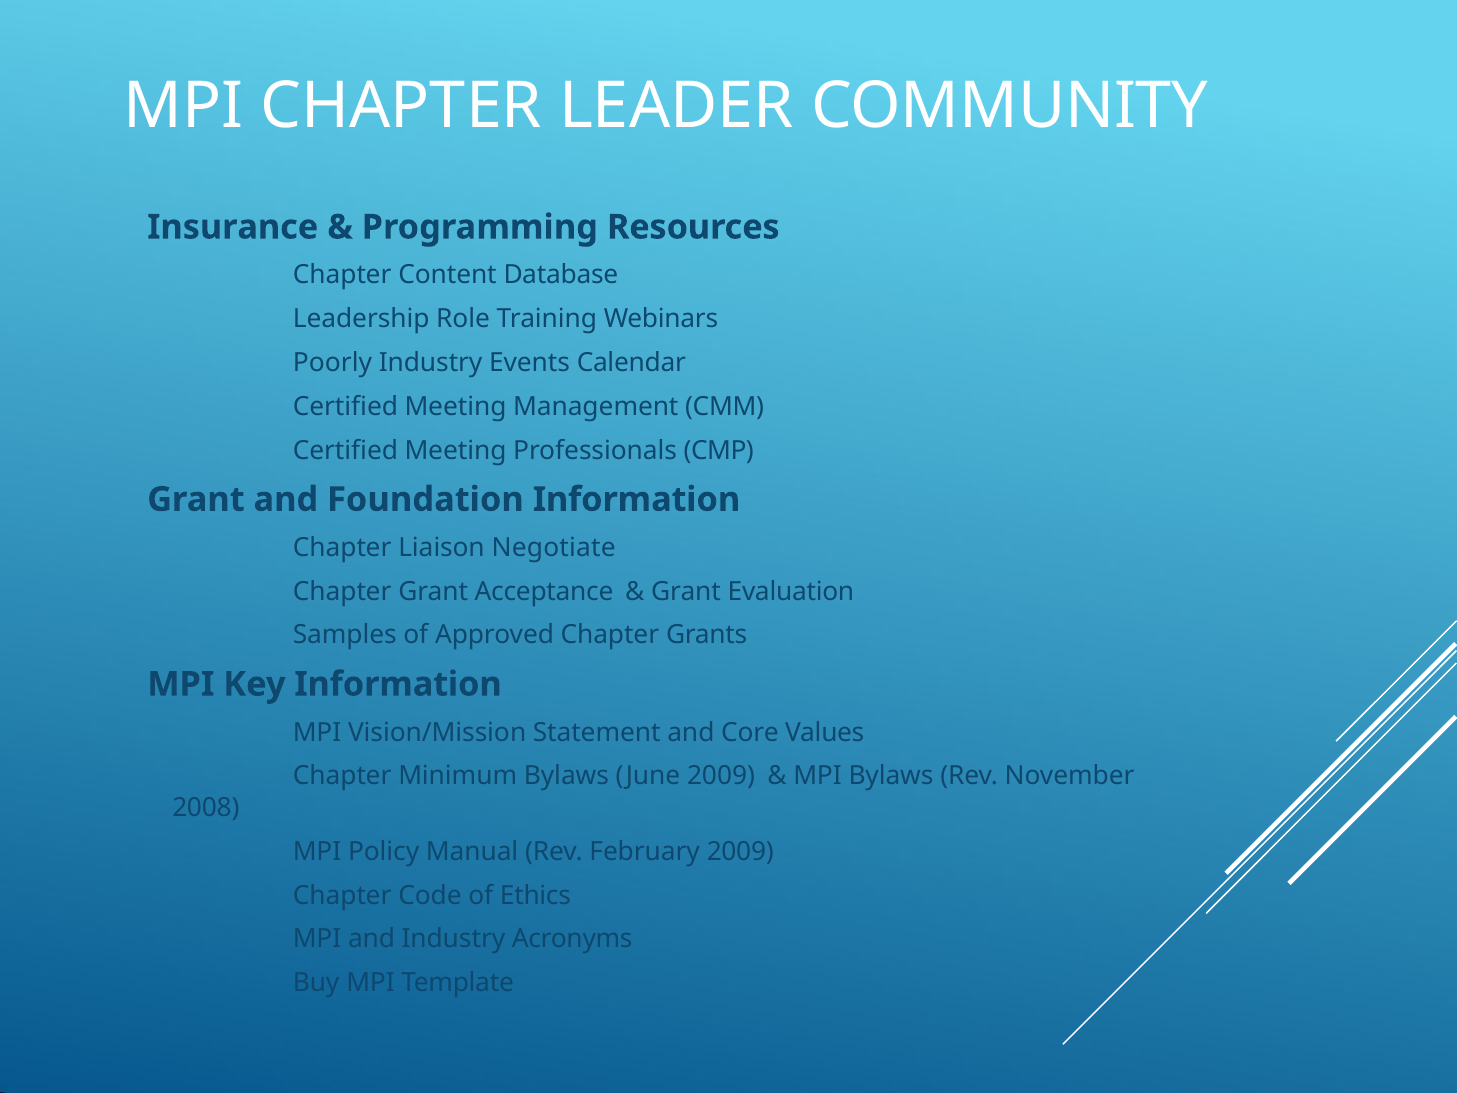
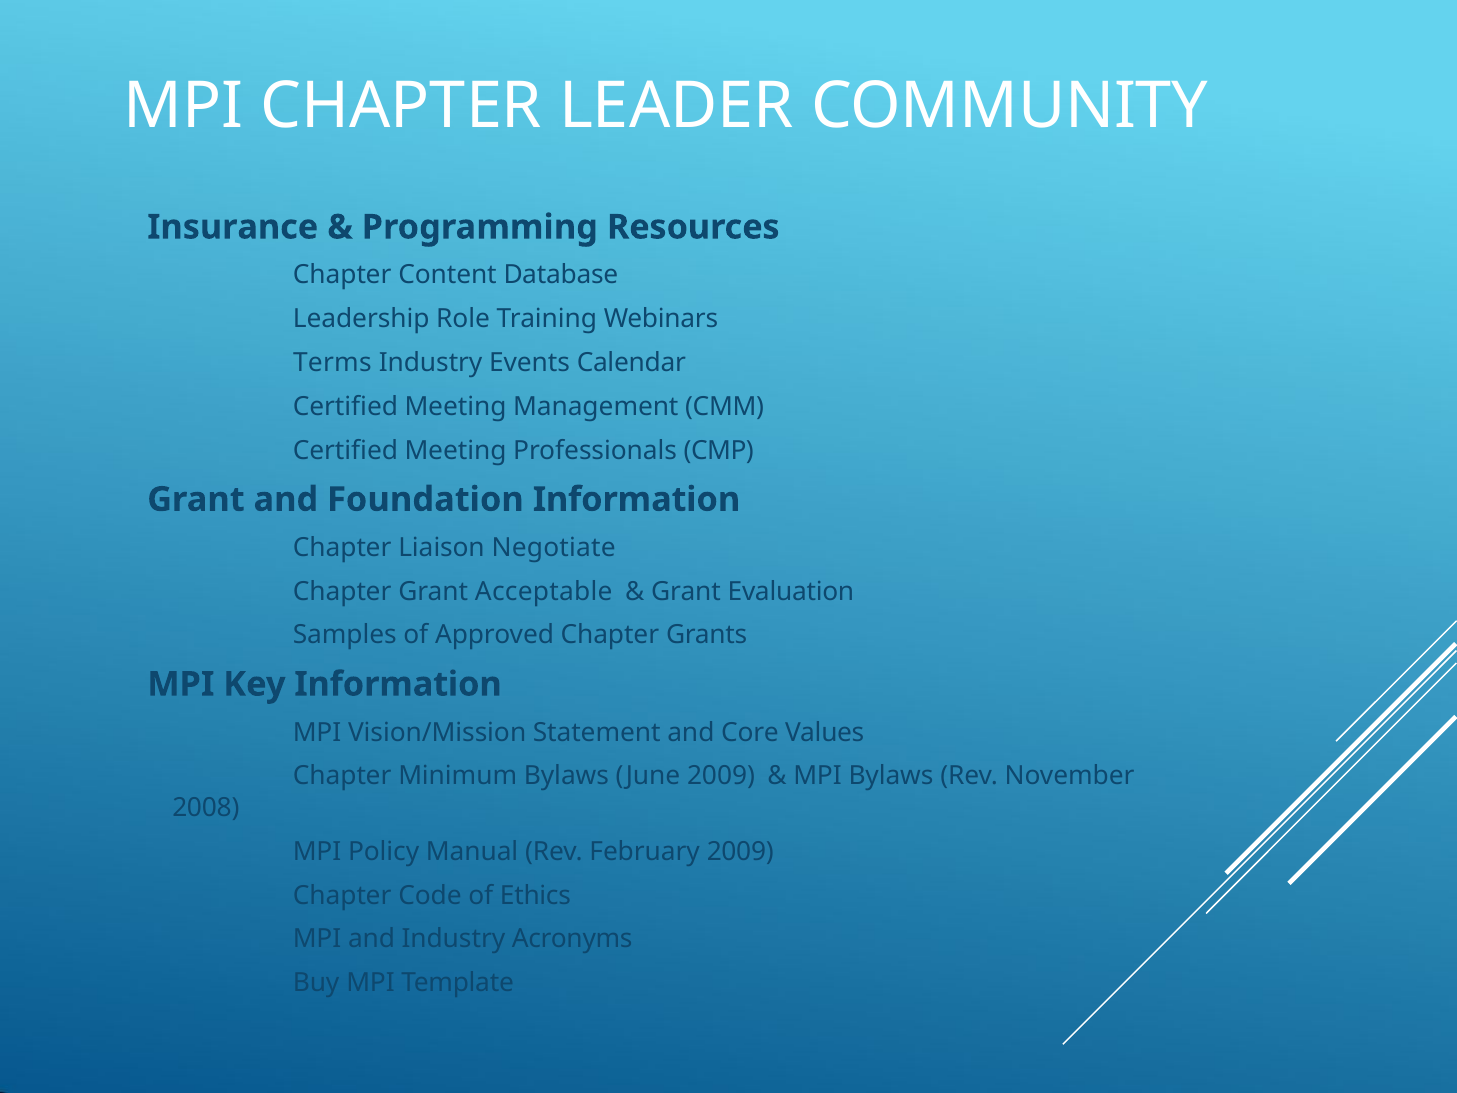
Poorly: Poorly -> Terms (332, 363)
Acceptance: Acceptance -> Acceptable (544, 591)
